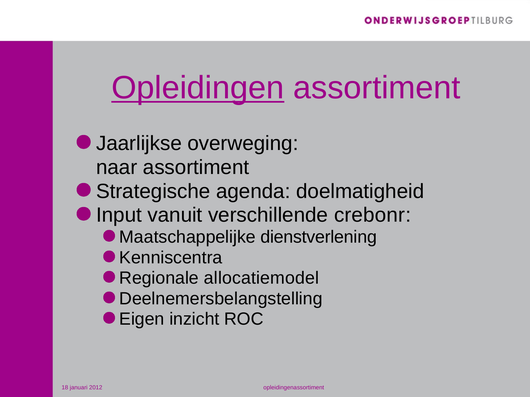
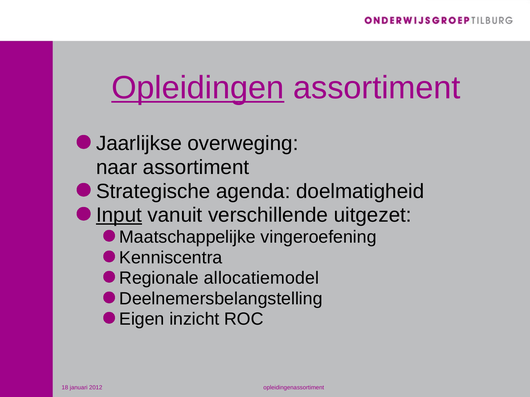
Input underline: none -> present (119, 215)
crebonr: crebonr -> uitgezet (373, 215)
dienstverlening: dienstverlening -> vingeroefening (319, 237)
